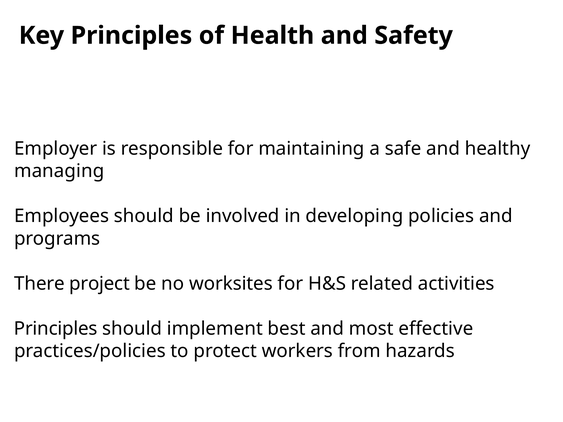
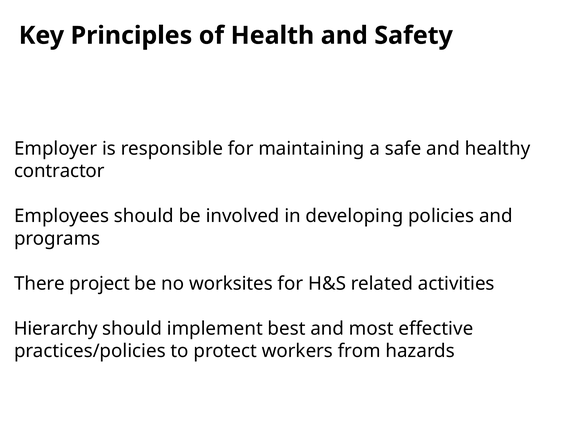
managing: managing -> contractor (59, 171)
Principles: Principles -> Hierarchy (56, 329)
